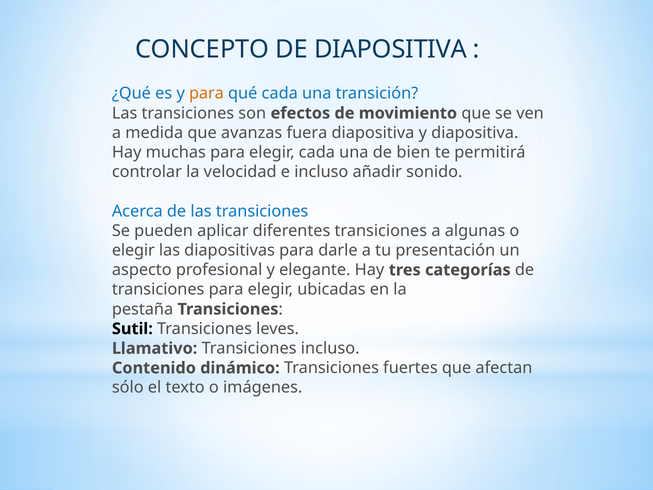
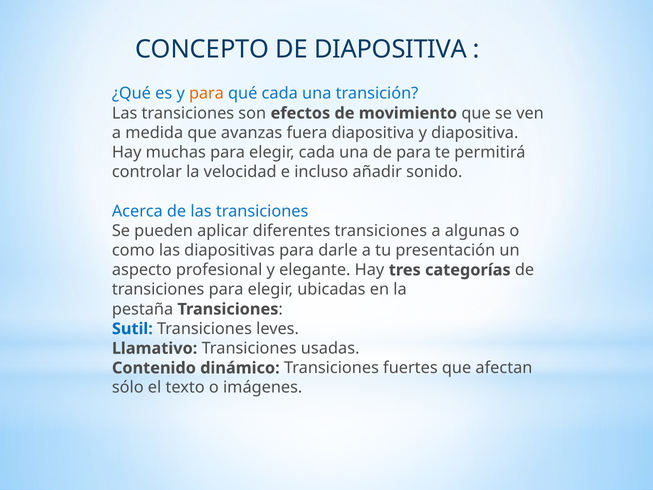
de bien: bien -> para (414, 152)
elegir: elegir -> como (133, 250)
Sutil colour: black -> blue (132, 329)
Transiciones incluso: incluso -> usadas (330, 348)
